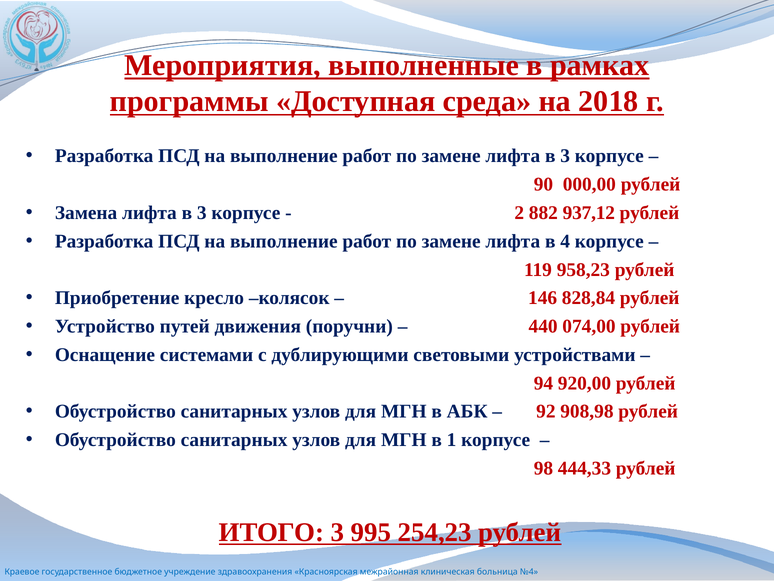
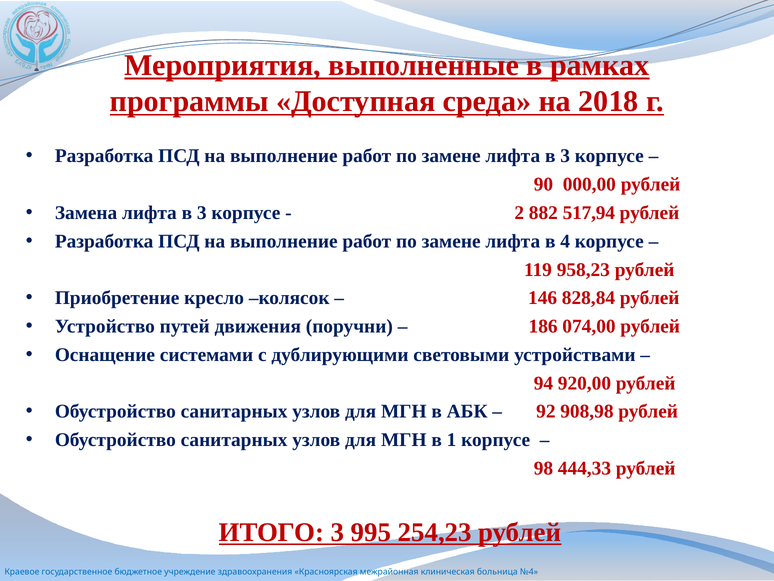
937,12: 937,12 -> 517,94 (589, 213)
440: 440 -> 186 (543, 326)
